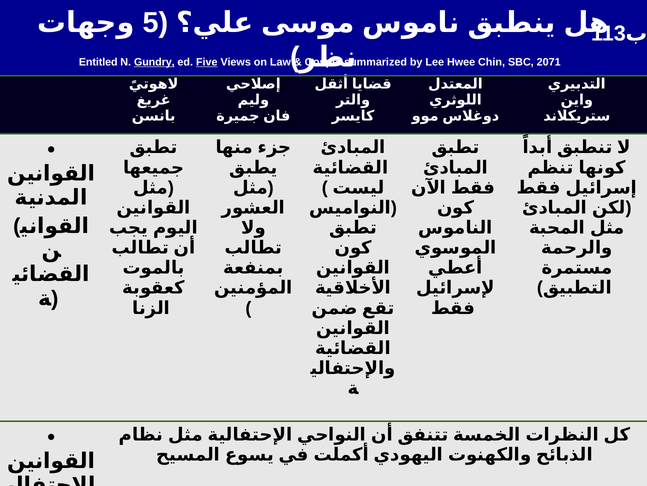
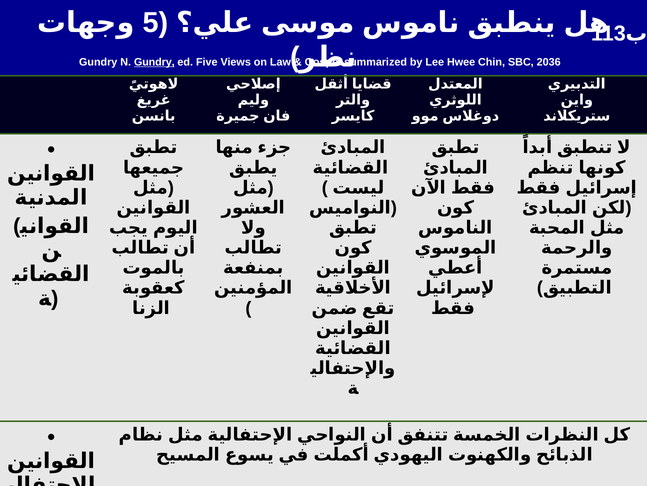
Entitled: Entitled -> Gundry (98, 62)
Five underline: present -> none (207, 62)
2071: 2071 -> 2036 (549, 62)
